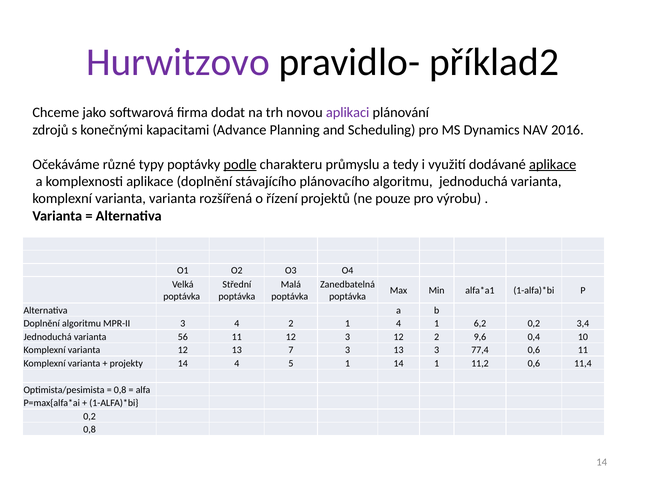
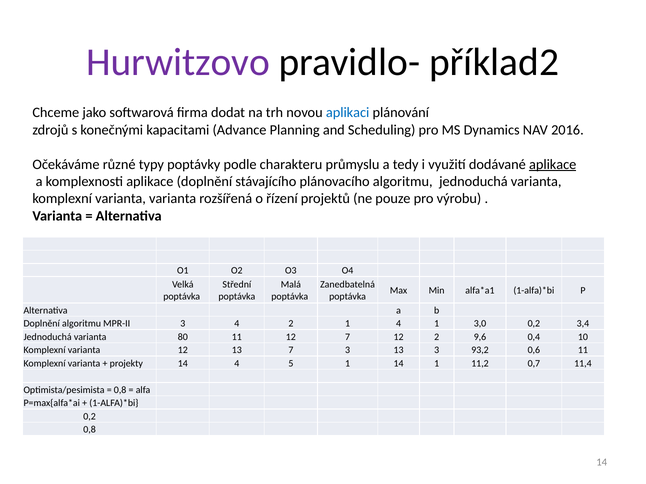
aplikaci colour: purple -> blue (348, 113)
podle underline: present -> none (240, 165)
6,2: 6,2 -> 3,0 (480, 324)
56: 56 -> 80 (183, 337)
12 3: 3 -> 7 (348, 337)
77,4: 77,4 -> 93,2 (480, 350)
11,2 0,6: 0,6 -> 0,7 (534, 364)
